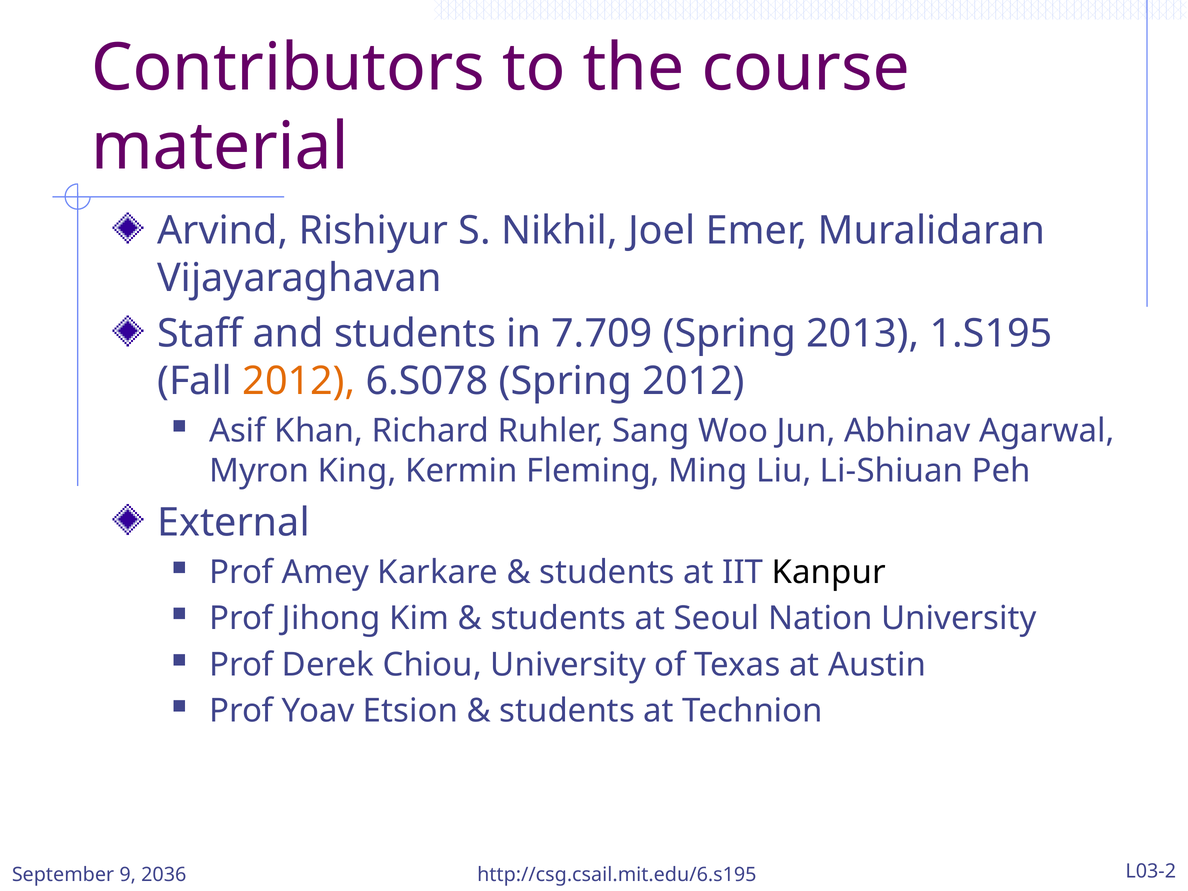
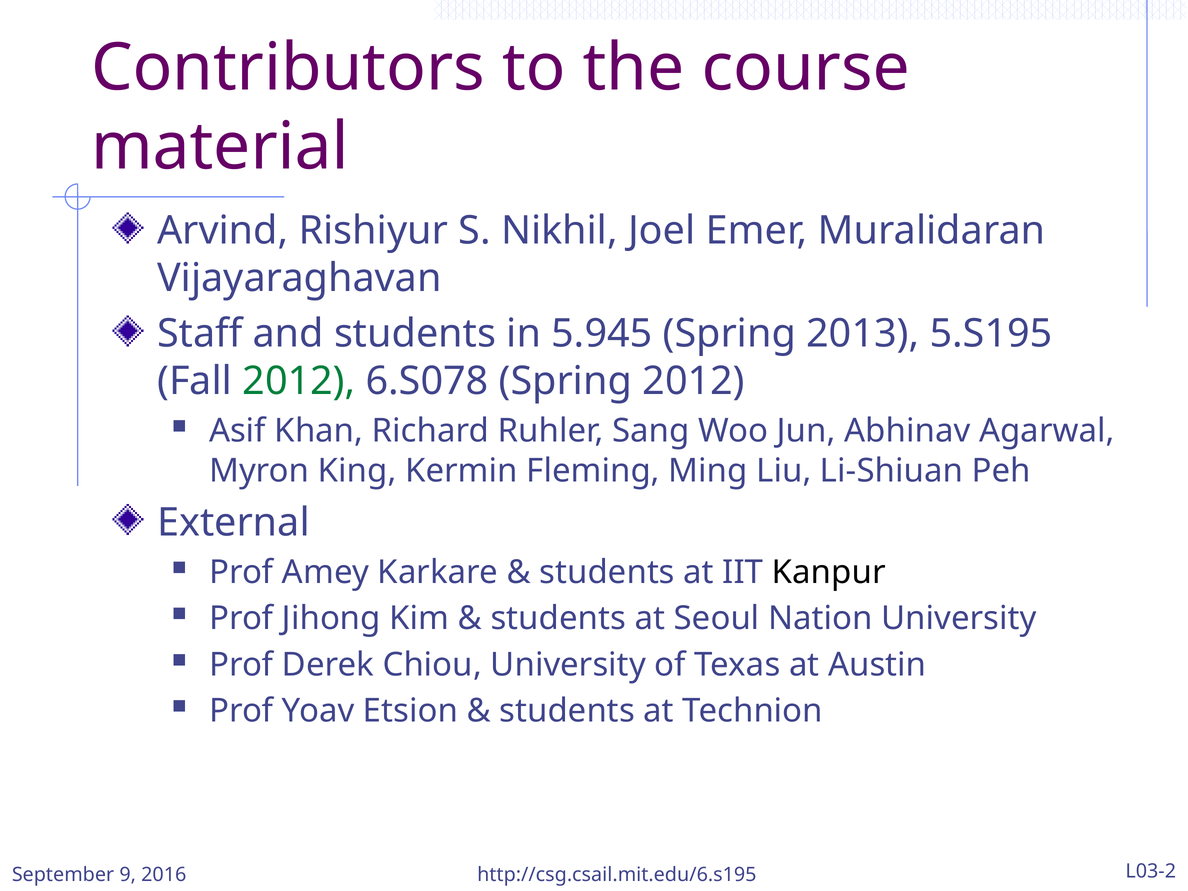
7.709: 7.709 -> 5.945 (602, 334)
1.S195: 1.S195 -> 5.S195 (991, 334)
2012 colour: orange -> green (299, 381)
2036: 2036 -> 2016 (164, 875)
